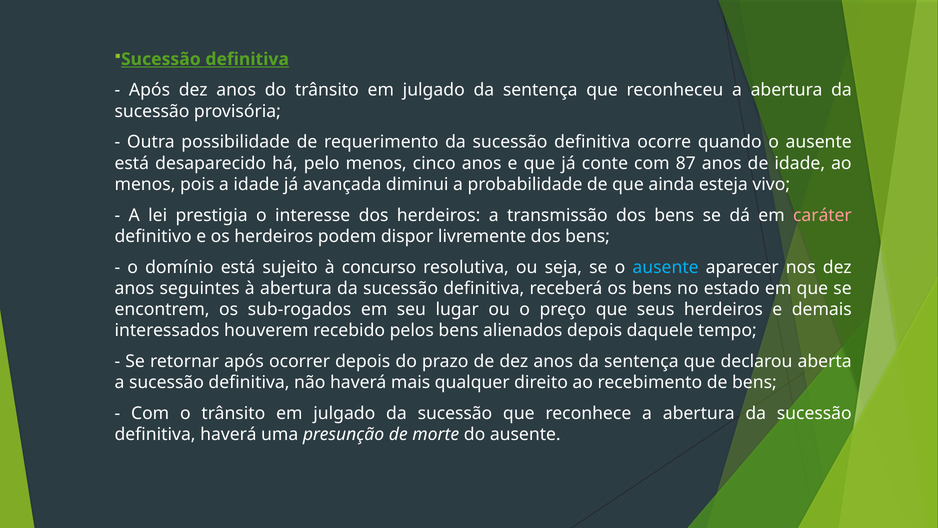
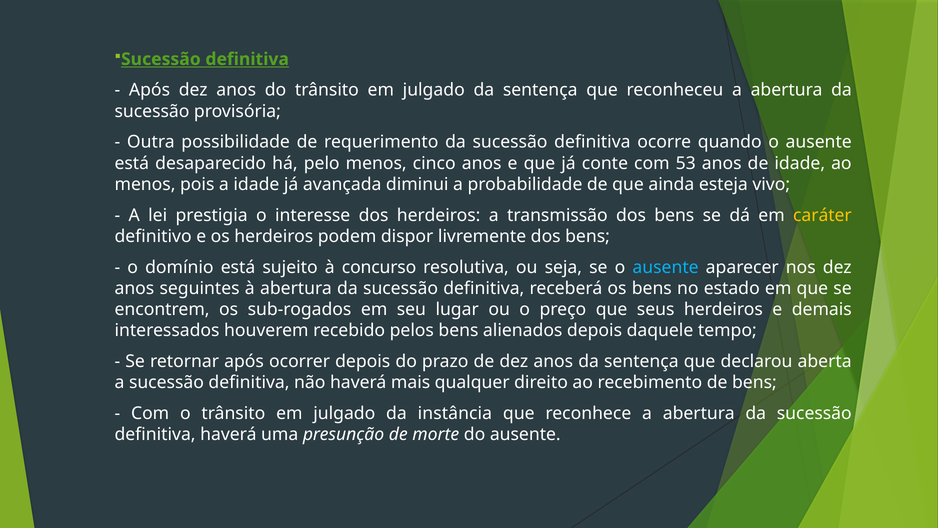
87: 87 -> 53 (686, 163)
caráter colour: pink -> yellow (822, 215)
julgado da sucessão: sucessão -> instância (455, 413)
